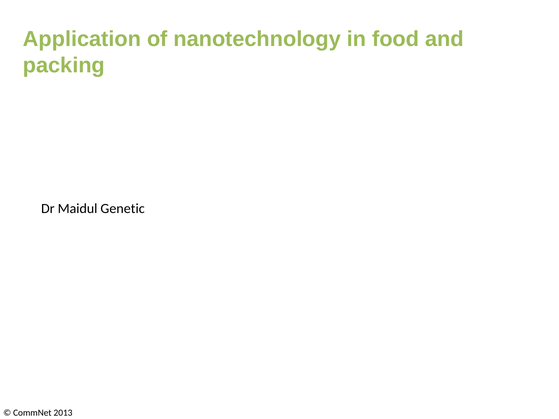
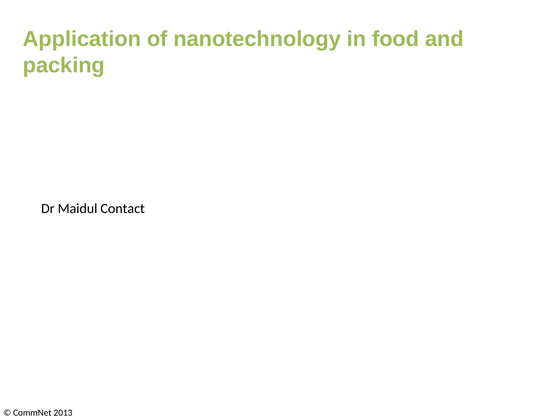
Genetic: Genetic -> Contact (123, 209)
